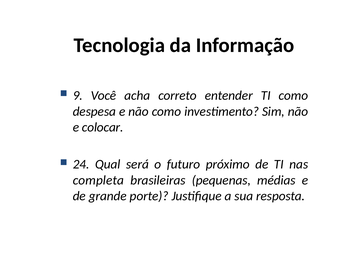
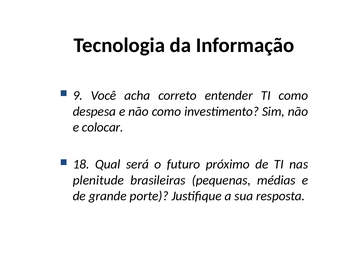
24: 24 -> 18 (81, 164)
completa: completa -> plenitude (98, 180)
